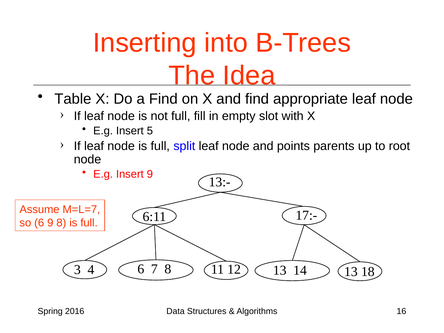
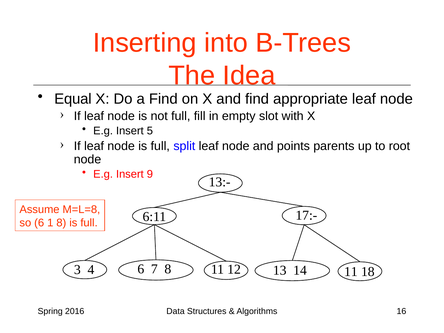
Table: Table -> Equal (73, 99)
M=L=7: M=L=7 -> M=L=8 (81, 209)
6 9: 9 -> 1 (50, 223)
14 13: 13 -> 11 (351, 272)
